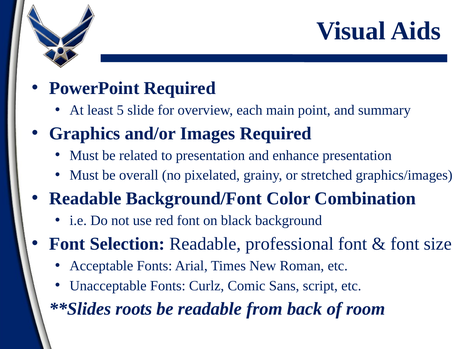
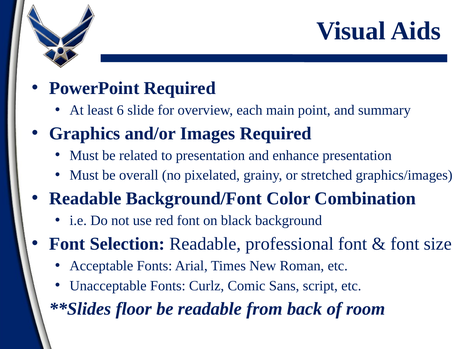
5: 5 -> 6 (120, 110)
roots: roots -> floor (134, 309)
